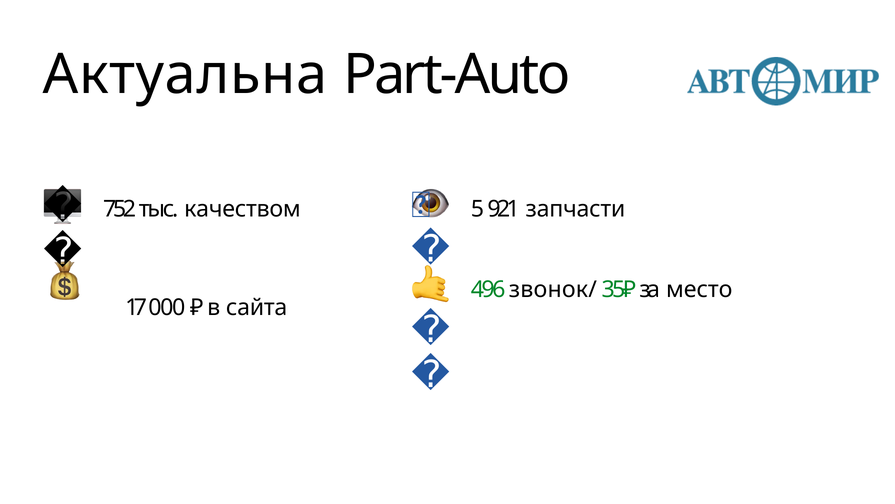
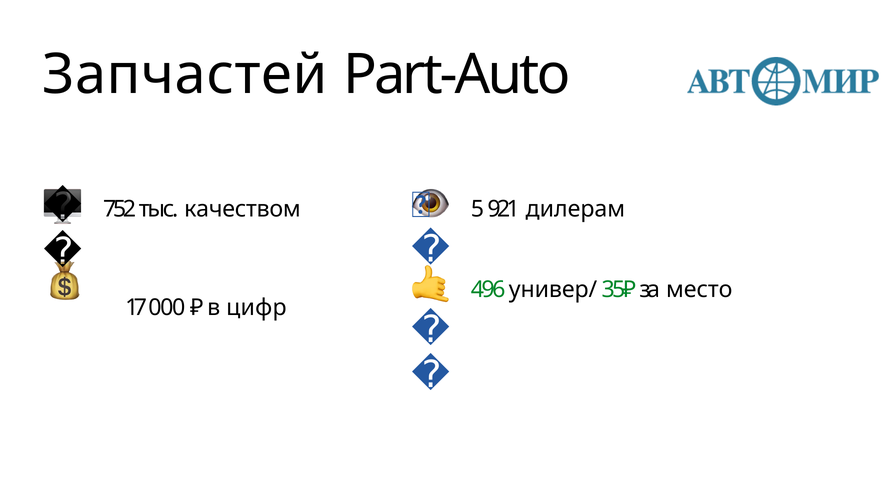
Актуальна: Актуальна -> Запчастей (185, 75)
запчасти: запчасти -> дилерам (575, 209)
звонок/: звонок/ -> универ/ (553, 289)
сайта: сайта -> цифр (256, 307)
